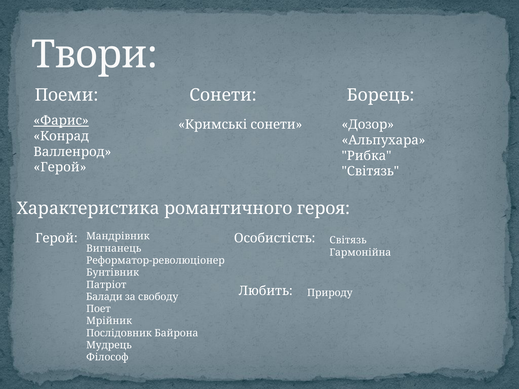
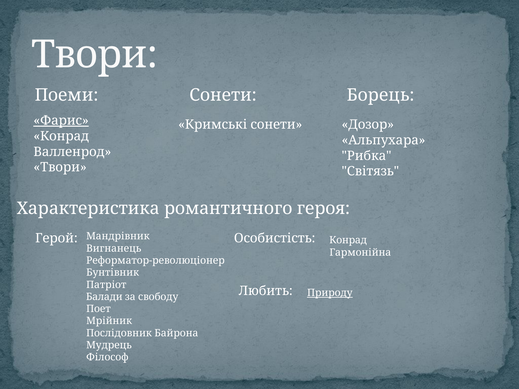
Герой: Герой -> Твори (60, 167)
Особистість Світязь: Світязь -> Конрад (348, 240)
Природу underline: none -> present (330, 293)
